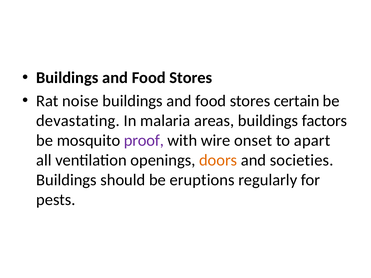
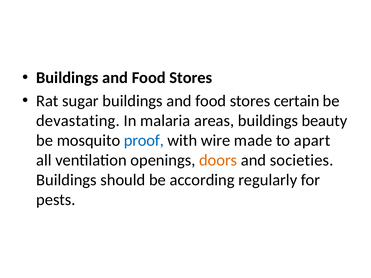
noise: noise -> sugar (80, 101)
factors: factors -> beauty (324, 121)
proof colour: purple -> blue (144, 141)
onset: onset -> made (253, 141)
eruptions: eruptions -> according (202, 180)
